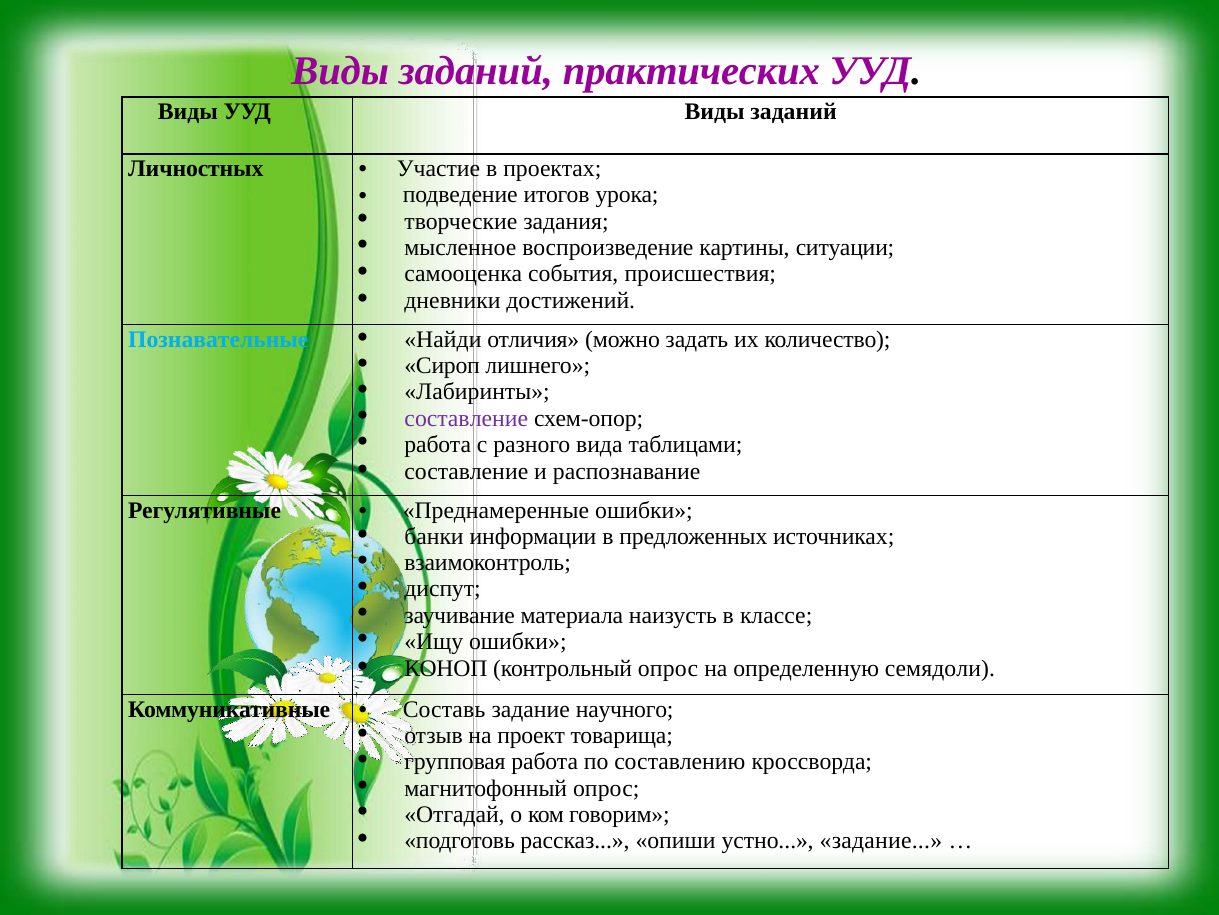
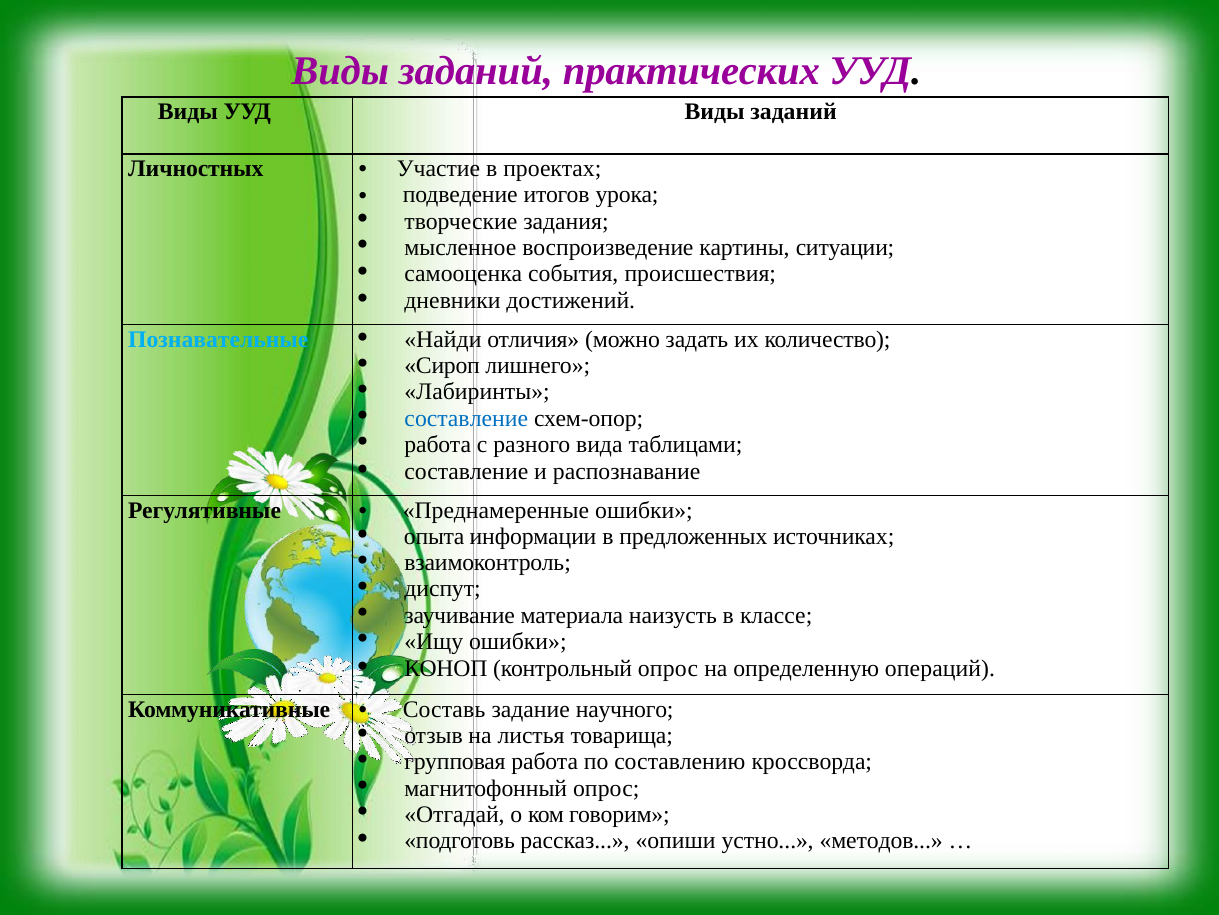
составление colour: purple -> blue (466, 418)
банки: банки -> опыта (434, 536)
семядоли: семядоли -> операций (940, 668)
проект: проект -> листья (531, 735)
устно задание: задание -> методов (881, 840)
